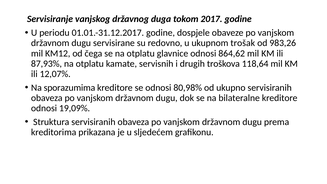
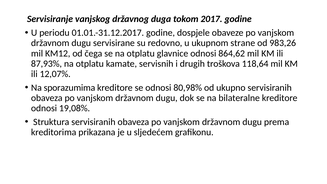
trošak: trošak -> strane (243, 43)
19,09%: 19,09% -> 19,08% (75, 108)
